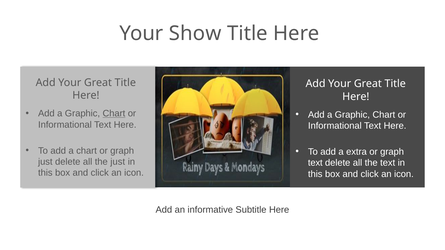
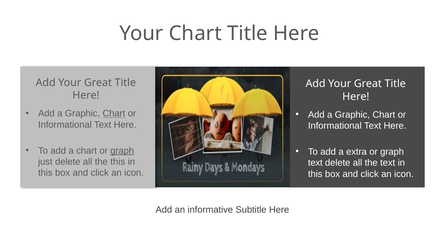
Your Show: Show -> Chart (195, 33)
graph underline: none -> present (122, 151)
the just: just -> this (118, 162)
